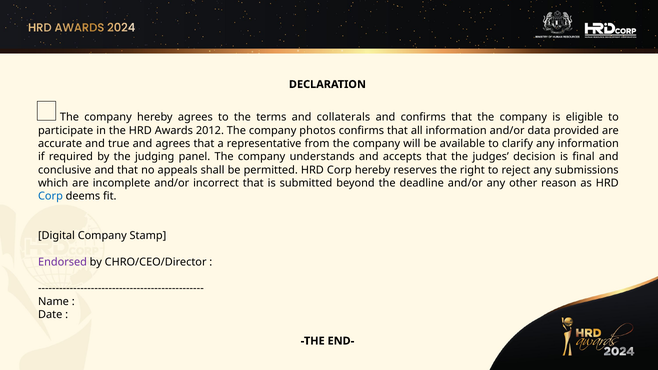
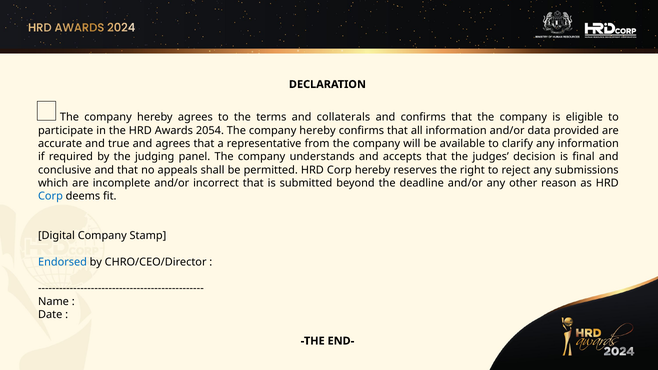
2012: 2012 -> 2054 (210, 130)
photos: photos -> hereby (318, 130)
Endorsed colour: purple -> blue (63, 262)
